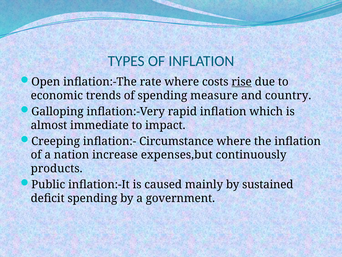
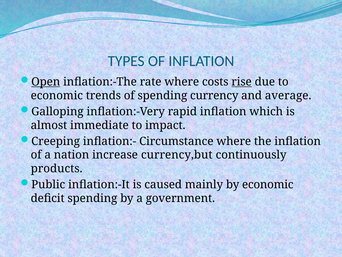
Open underline: none -> present (46, 82)
measure: measure -> currency (214, 95)
country: country -> average (288, 95)
expenses,but: expenses,but -> currency,but (177, 155)
by sustained: sustained -> economic (268, 184)
